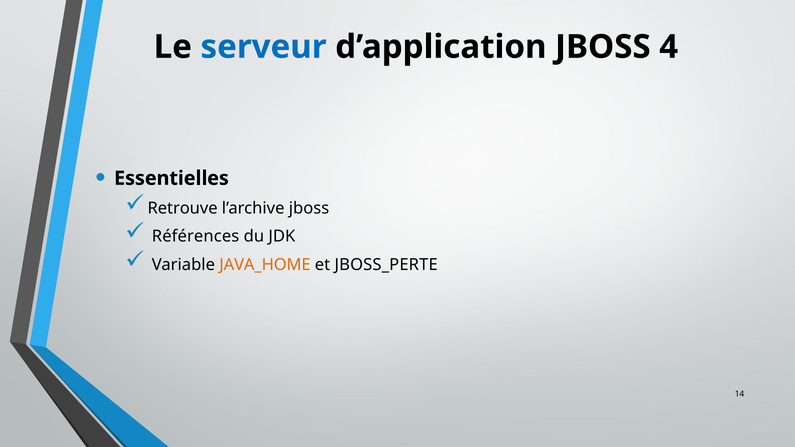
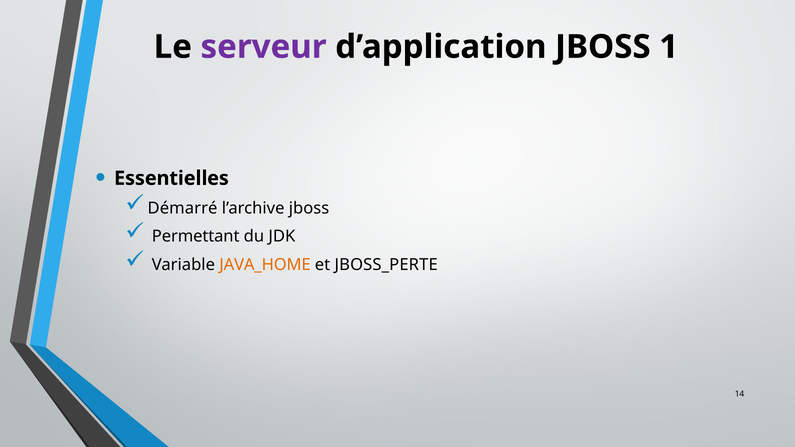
serveur colour: blue -> purple (264, 47)
4: 4 -> 1 (669, 47)
Retrouve: Retrouve -> Démarré (183, 208)
Références: Références -> Permettant (196, 237)
